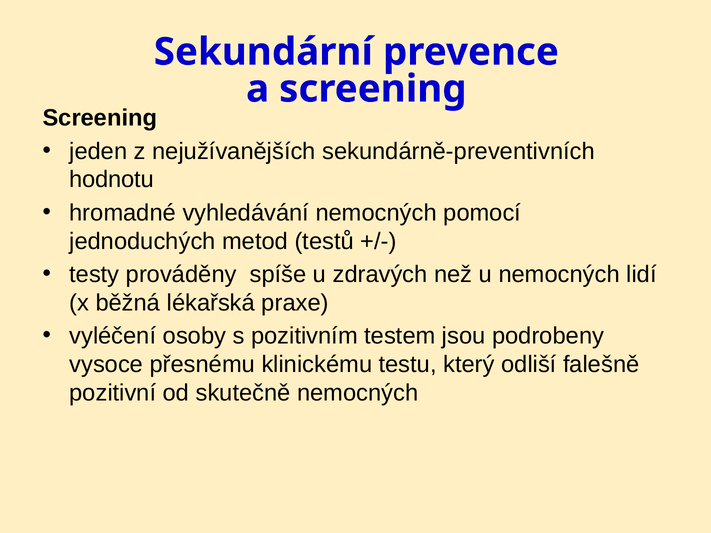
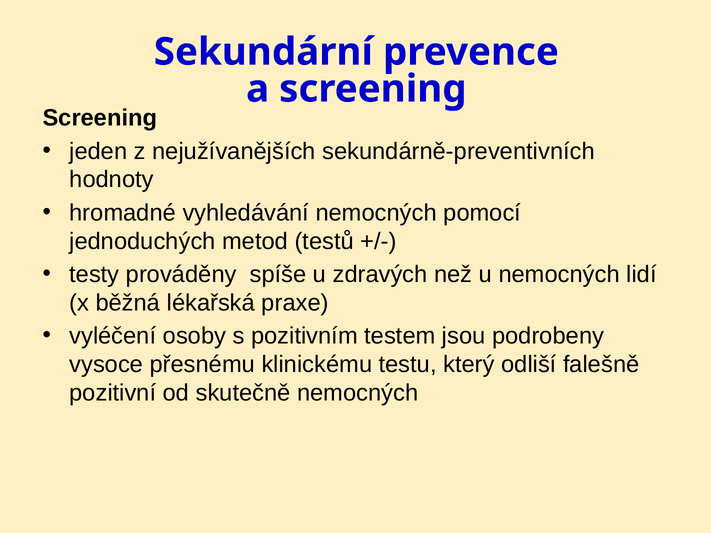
hodnotu: hodnotu -> hodnoty (111, 180)
